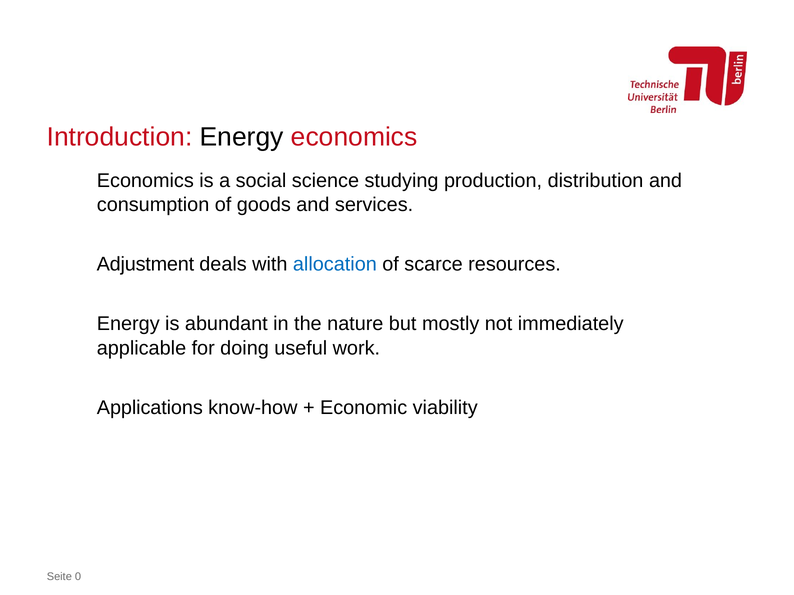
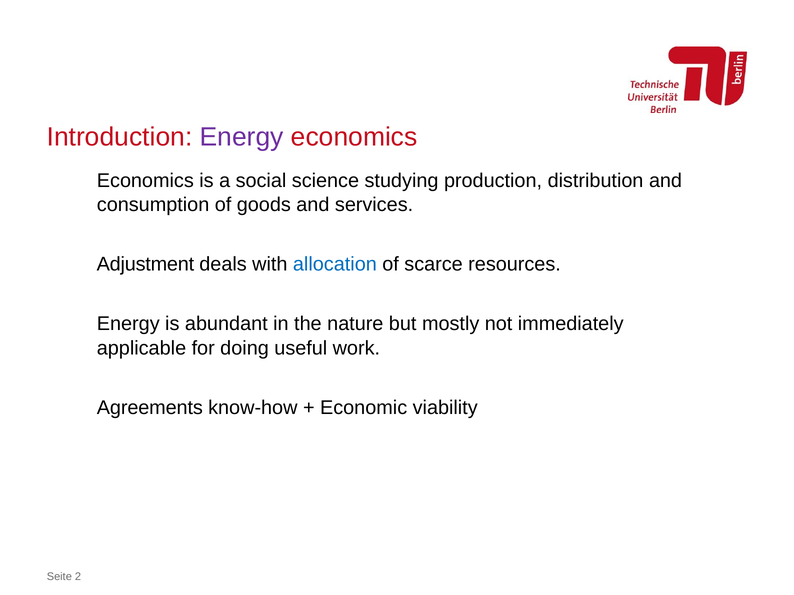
Energy colour: black -> purple (242, 137)
Applications: Applications -> Agreements (150, 408)
0: 0 -> 2 (78, 577)
